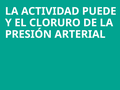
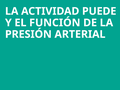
CLORURO: CLORURO -> FUNCIÓN (55, 23)
